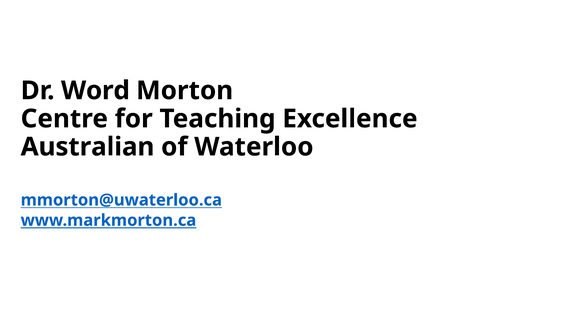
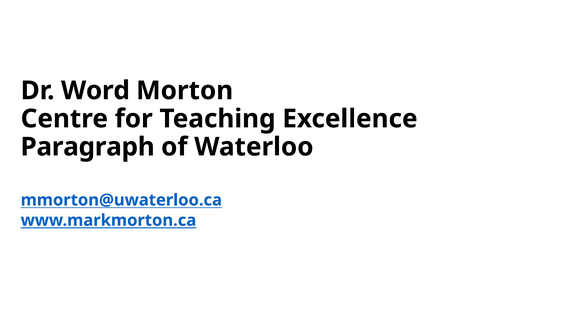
Australian: Australian -> Paragraph (88, 147)
